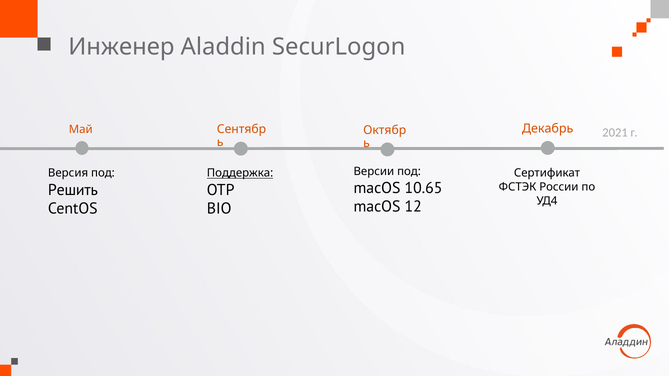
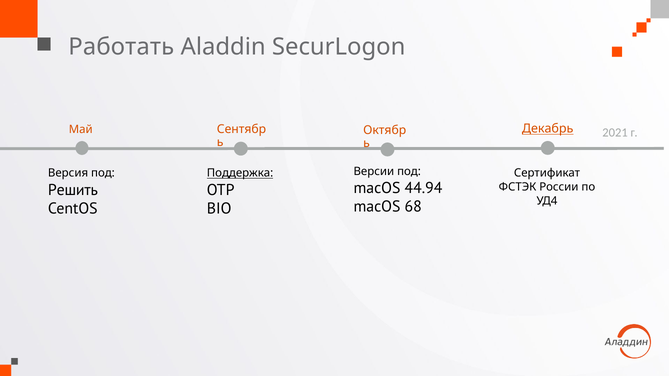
Инженер: Инженер -> Работать (121, 47)
Декабрь underline: none -> present (548, 129)
10.65: 10.65 -> 44.94 (423, 188)
12: 12 -> 68 (413, 207)
